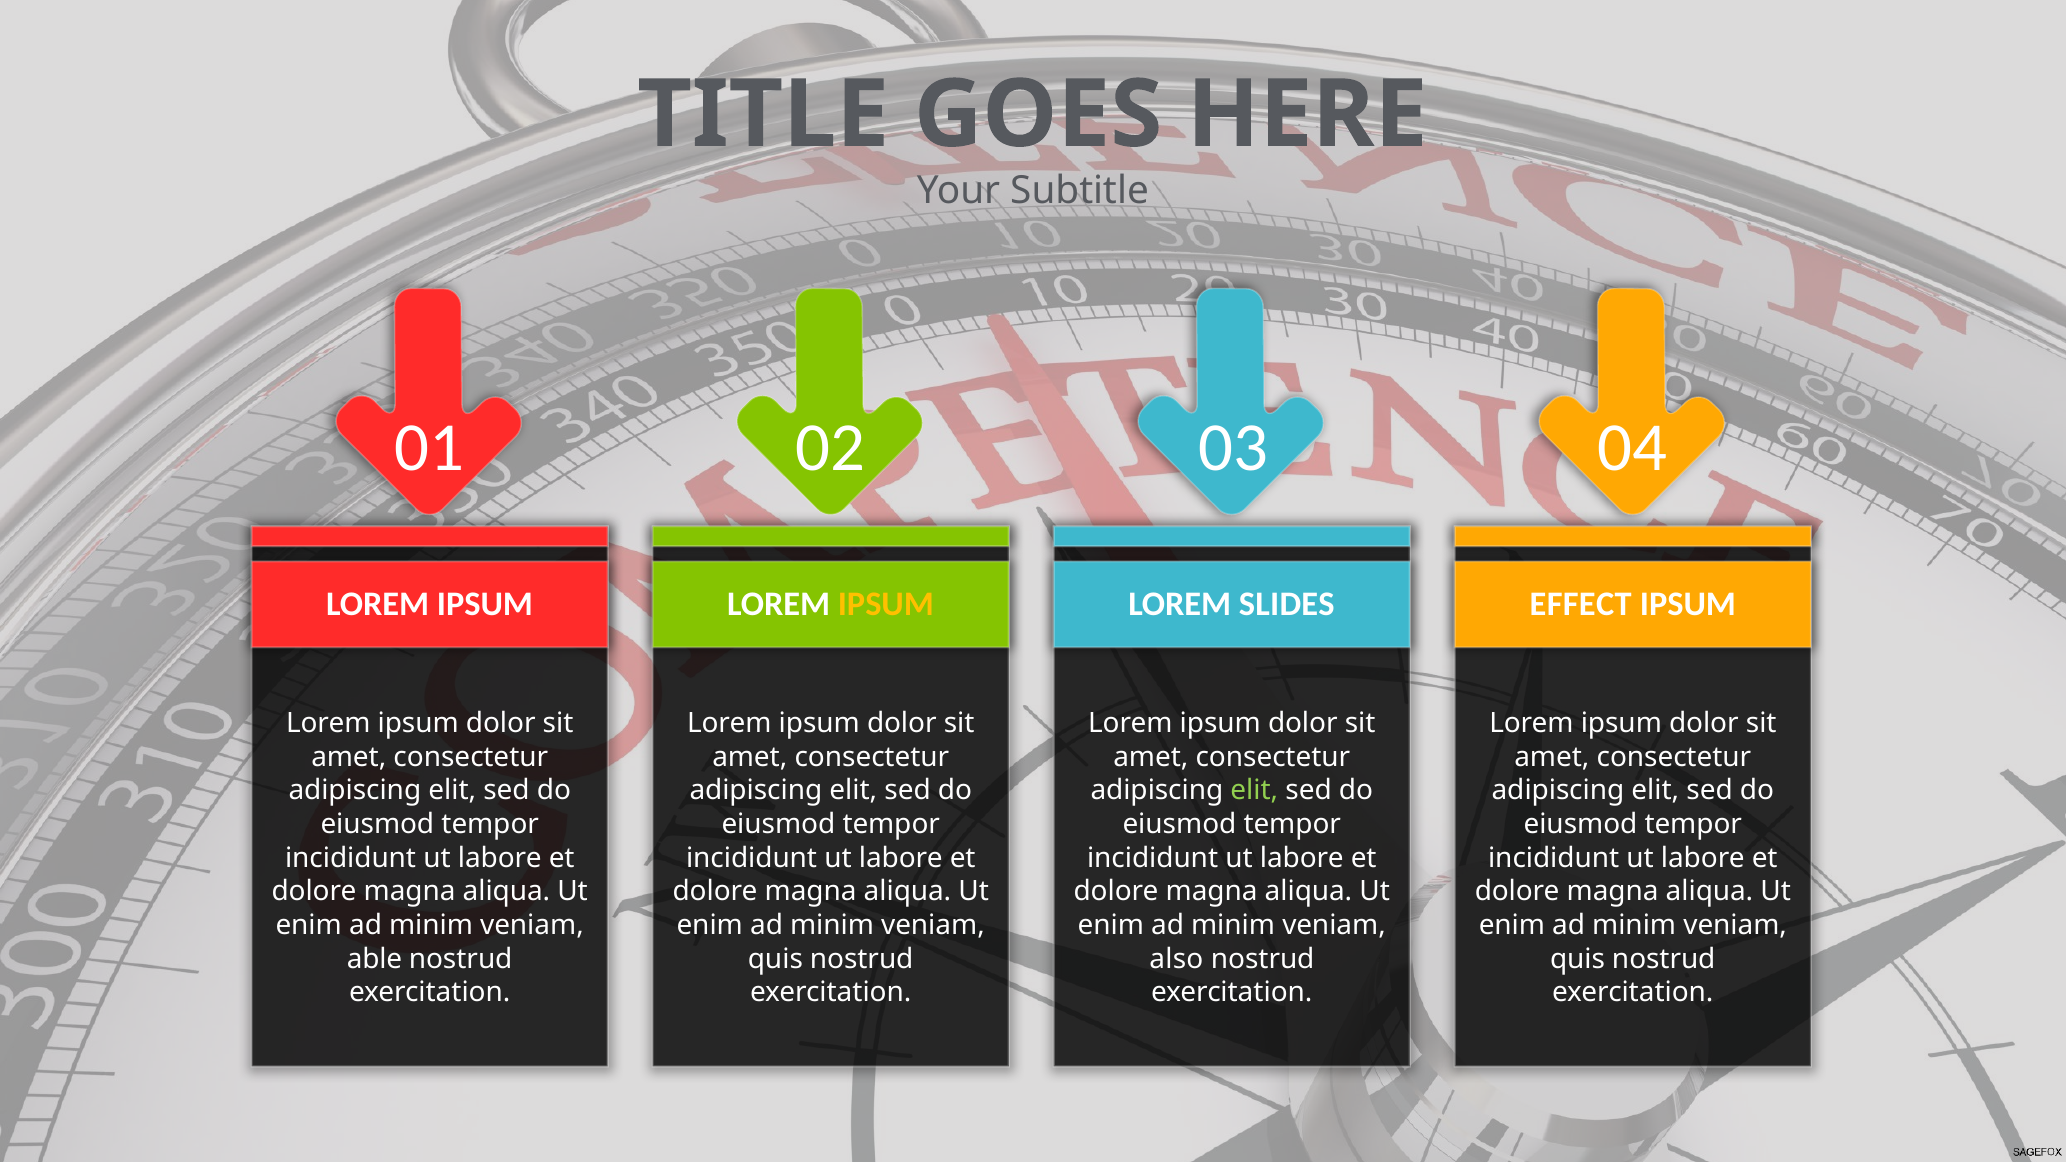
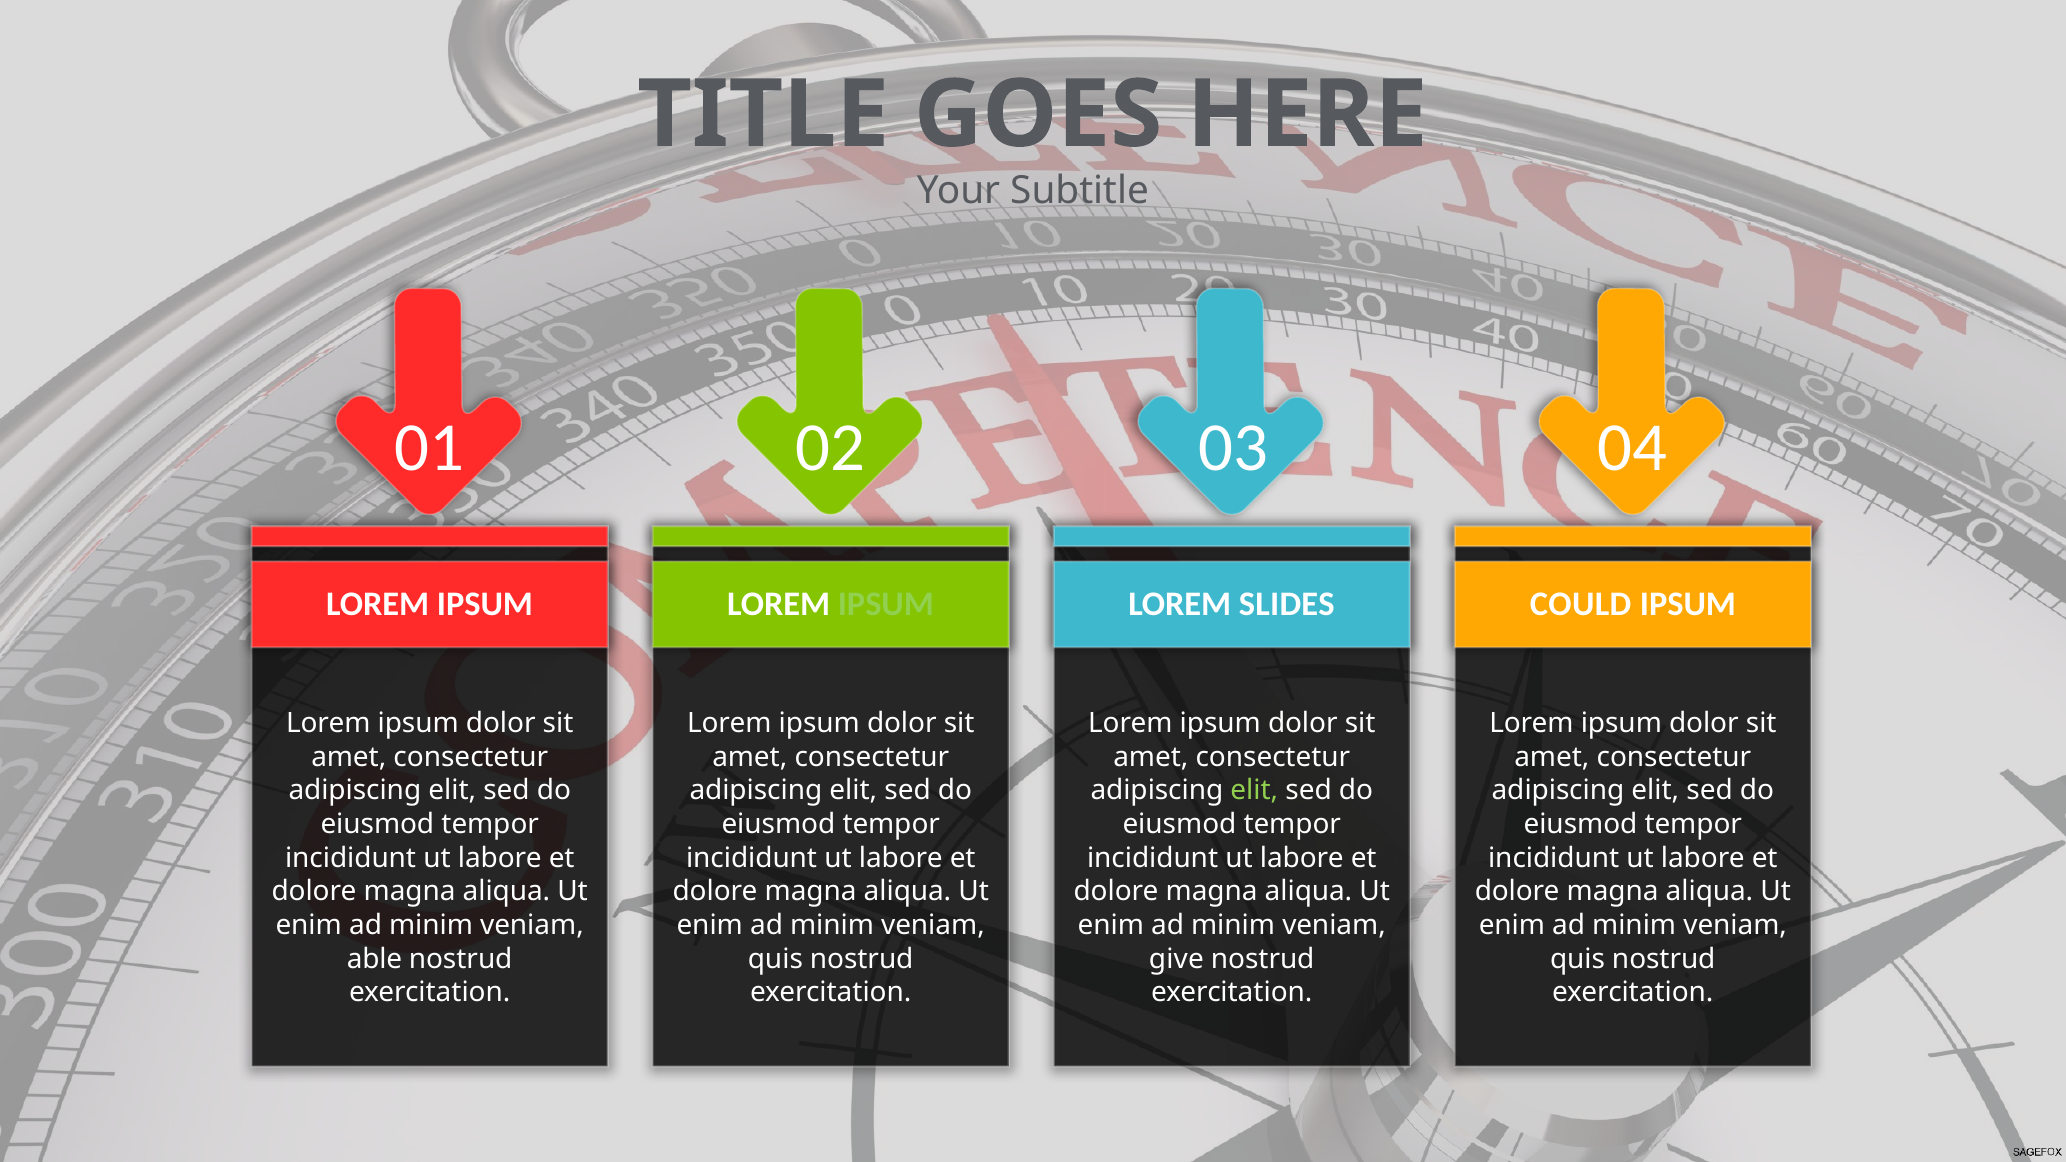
IPSUM colour: yellow -> light green (886, 604)
EFFECT: EFFECT -> COULD (1581, 604)
also: also -> give (1176, 959)
